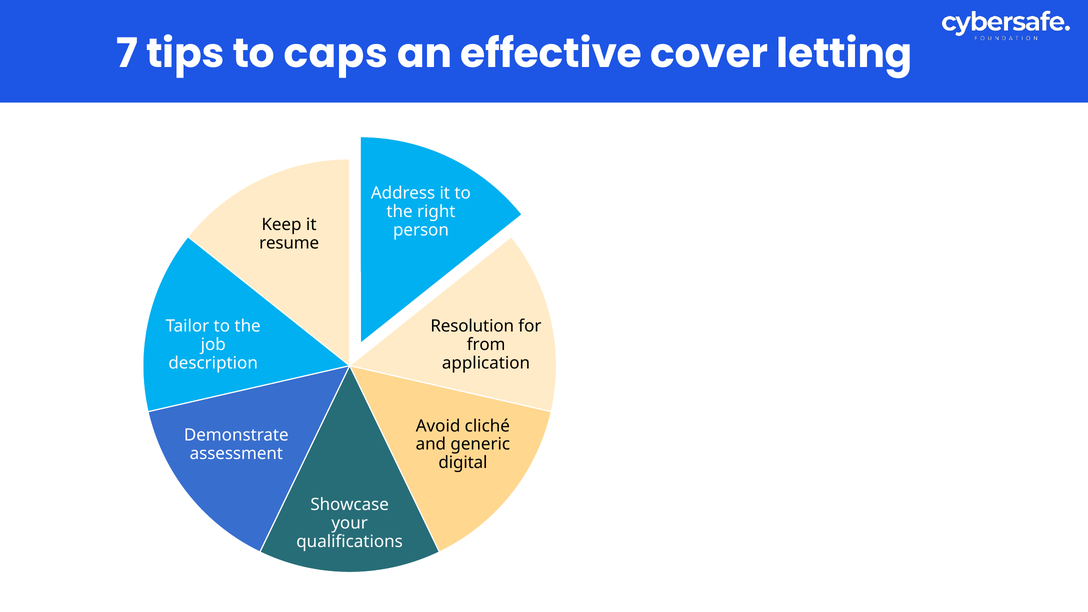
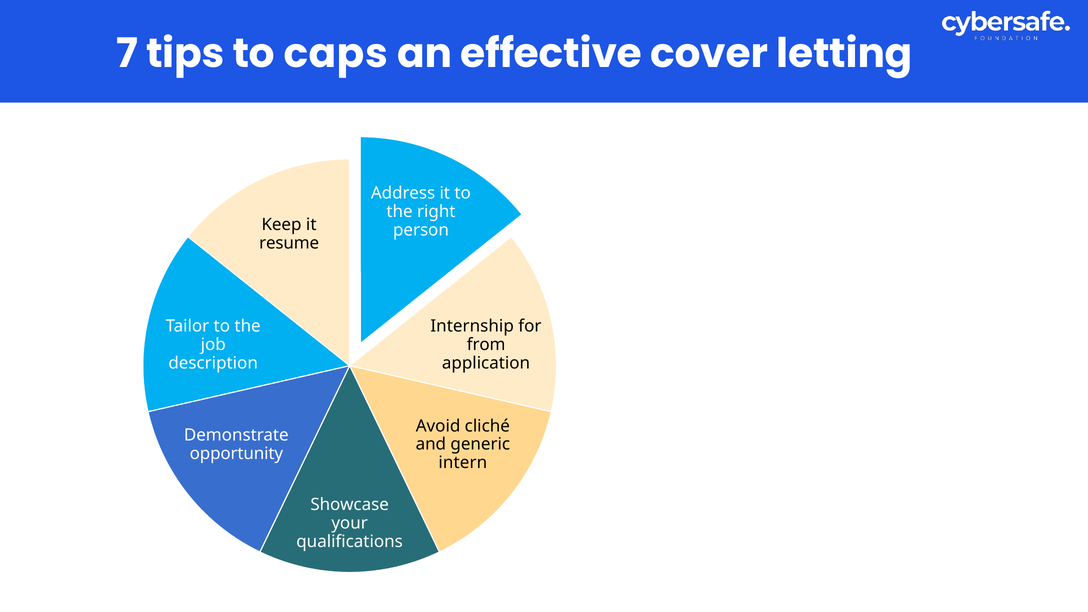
Resolution: Resolution -> Internship (472, 326)
assessment: assessment -> opportunity (236, 453)
digital: digital -> intern (463, 463)
